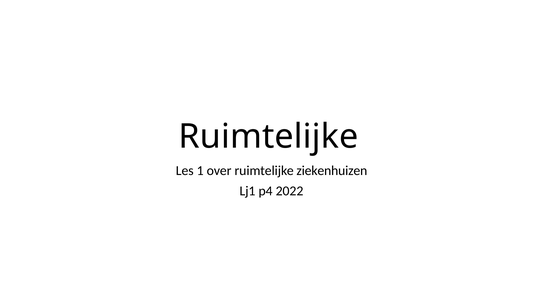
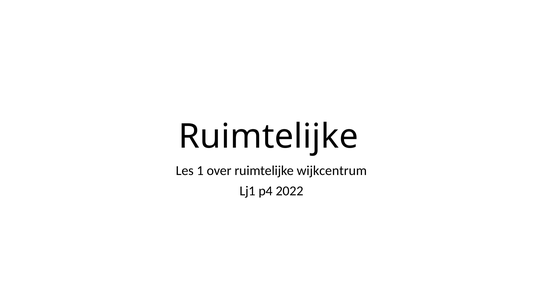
ziekenhuizen: ziekenhuizen -> wijkcentrum (332, 171)
